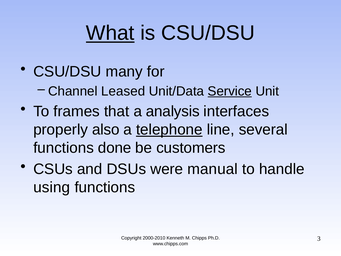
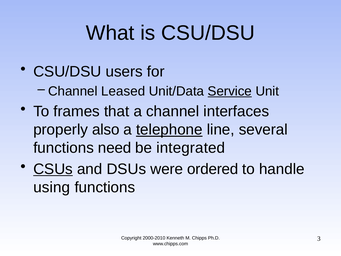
What underline: present -> none (110, 33)
many: many -> users (124, 72)
a analysis: analysis -> channel (173, 111)
done: done -> need (115, 148)
customers: customers -> integrated (191, 148)
CSUs underline: none -> present (53, 169)
manual: manual -> ordered (213, 169)
